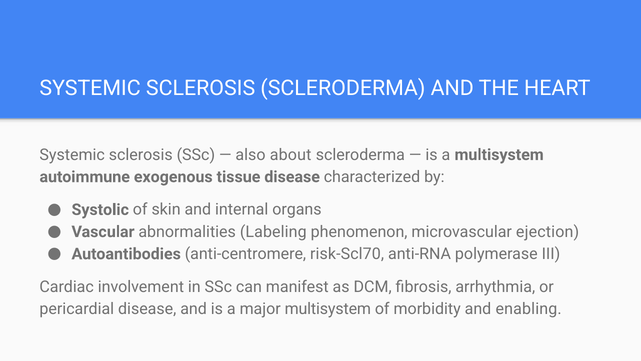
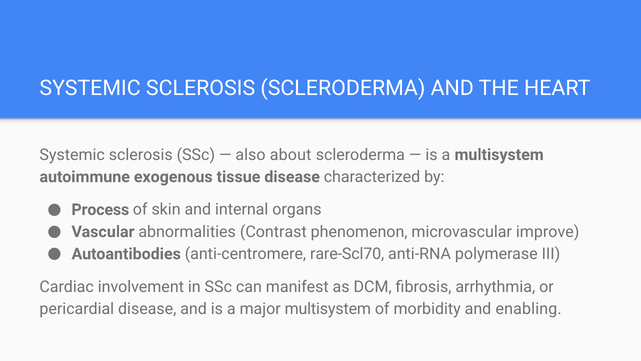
Systolic: Systolic -> Process (100, 209)
Labeling: Labeling -> Contrast (273, 232)
ejection: ejection -> improve (548, 232)
risk-Scl70: risk-Scl70 -> rare-Scl70 (347, 254)
